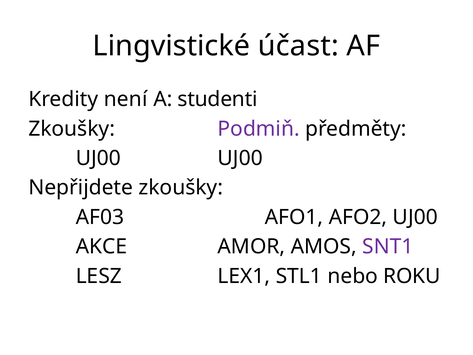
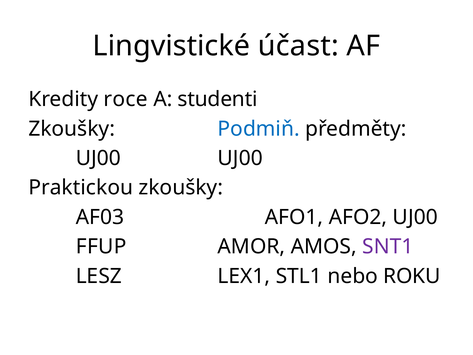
není: není -> roce (126, 99)
Podmiň colour: purple -> blue (259, 129)
Nepřijdete: Nepřijdete -> Praktickou (81, 188)
AKCE: AKCE -> FFUP (101, 246)
